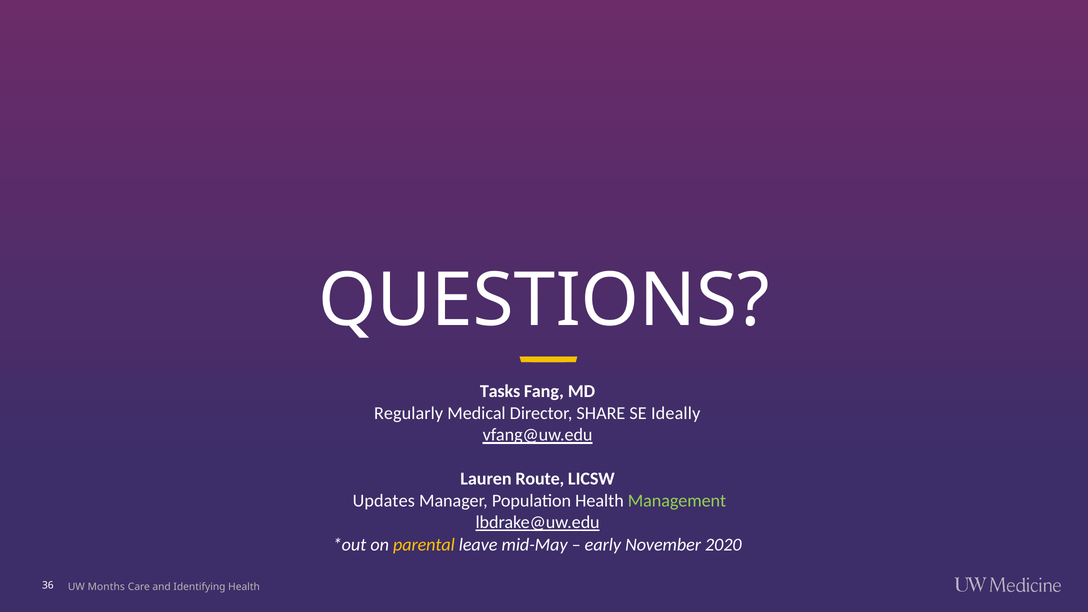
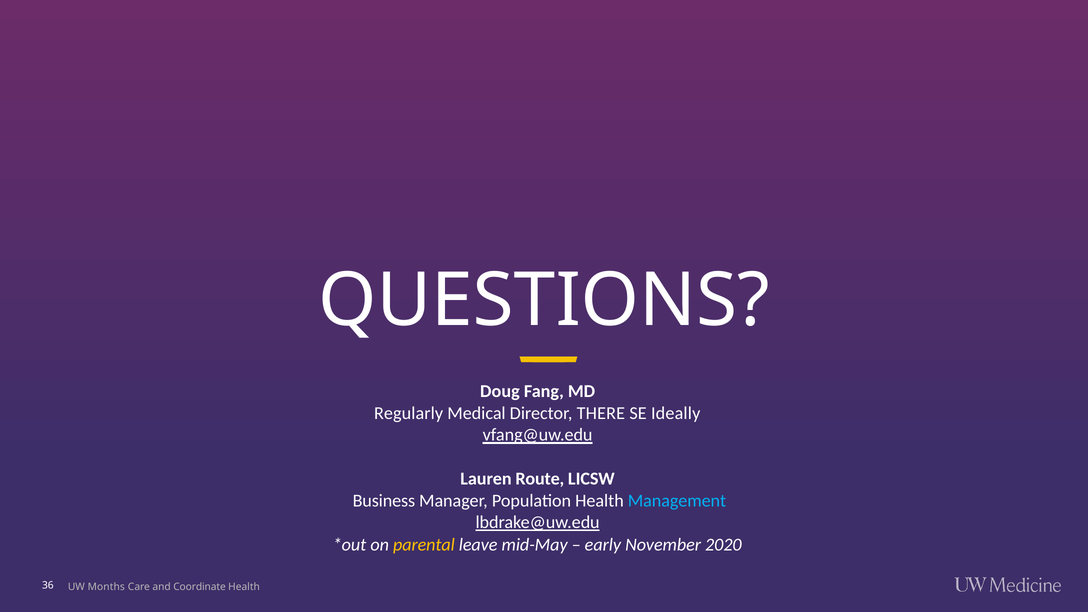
Tasks: Tasks -> Doug (500, 391)
SHARE: SHARE -> THERE (601, 413)
Updates: Updates -> Business (384, 501)
Management colour: light green -> light blue (677, 501)
Identifying: Identifying -> Coordinate (200, 587)
